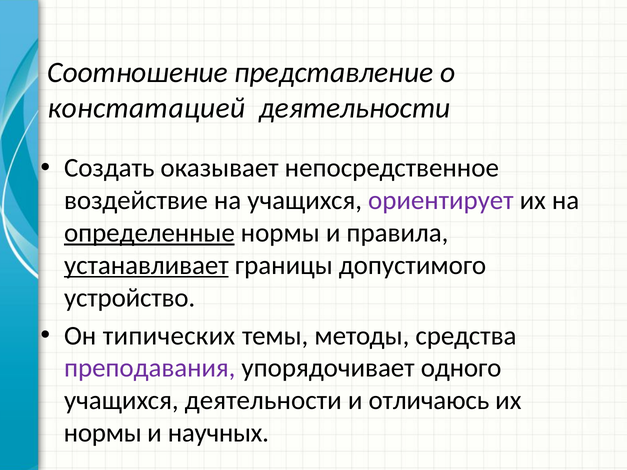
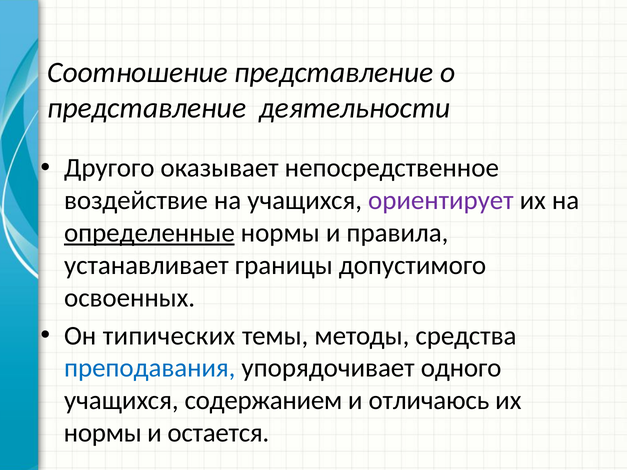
констатацией: констатацией -> представление (147, 108)
Создать: Создать -> Другого (109, 168)
устанавливает underline: present -> none (146, 265)
устройство: устройство -> освоенных (130, 298)
преподавания colour: purple -> blue (150, 368)
учащихся деятельности: деятельности -> содержанием (263, 401)
научных: научных -> остается (218, 433)
